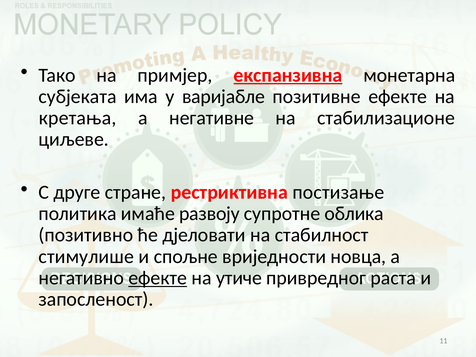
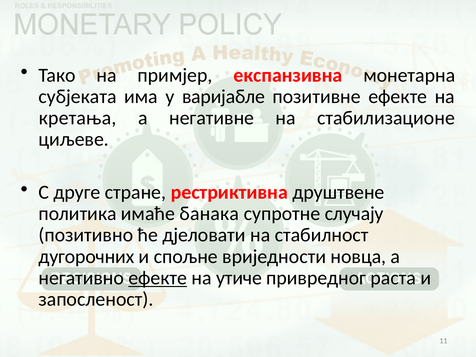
експанзивна underline: present -> none (288, 75)
постизање: постизање -> друштвене (338, 192)
развоју: развоју -> банака (209, 214)
облика: облика -> случају (354, 214)
стимулише: стимулише -> дугорочних (86, 257)
